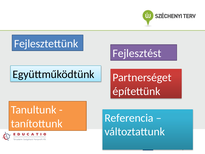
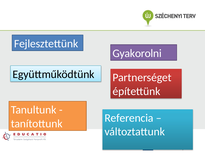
Fejlesztést: Fejlesztést -> Gyakorolni (137, 53)
